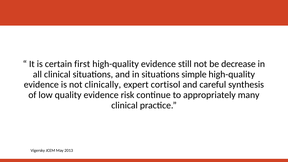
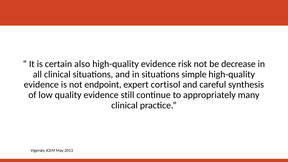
first: first -> also (82, 64)
still: still -> risk (185, 64)
clinically: clinically -> endpoint (103, 85)
risk: risk -> still (128, 95)
